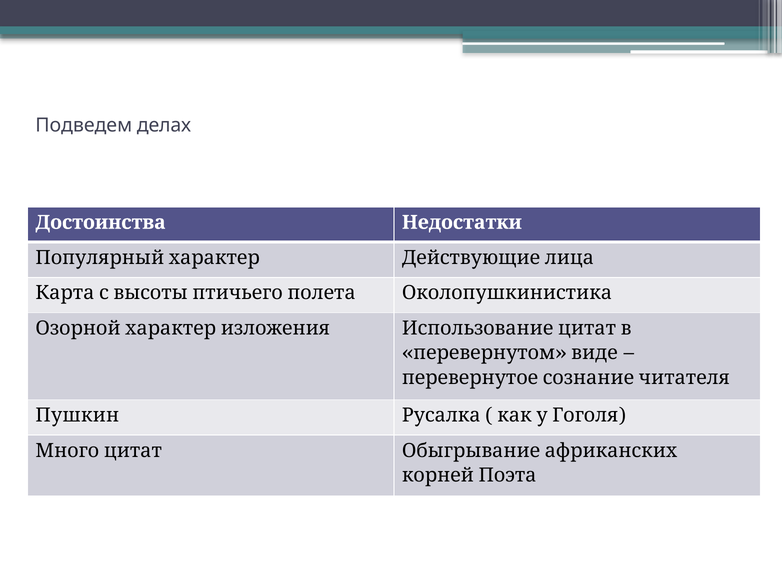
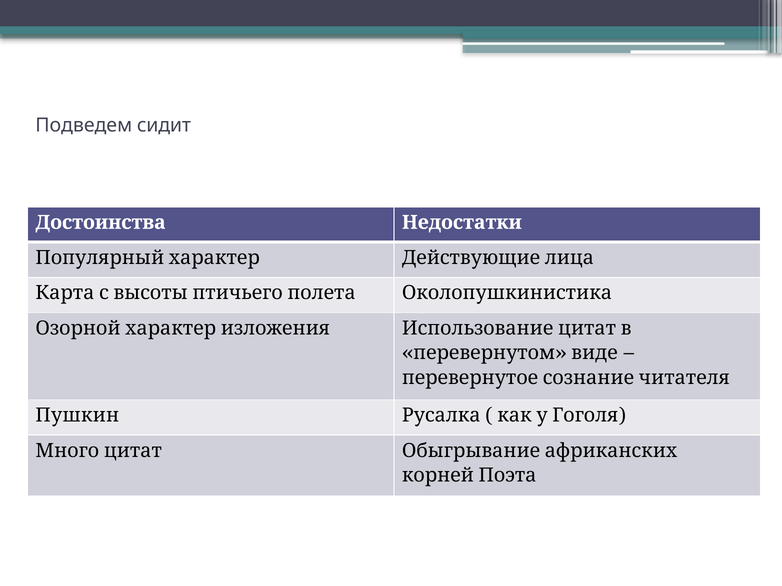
делах: делах -> сидит (164, 125)
